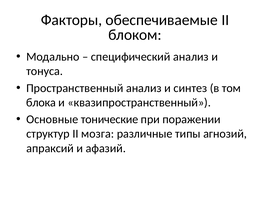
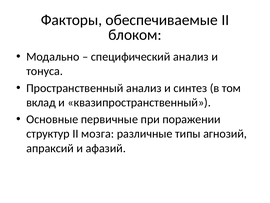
блока: блока -> вклад (41, 102)
тонические: тонические -> первичные (109, 119)
